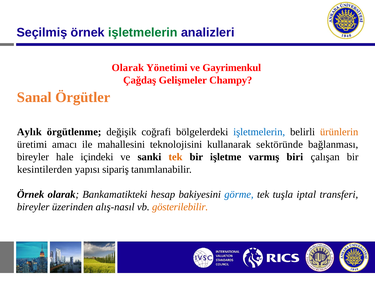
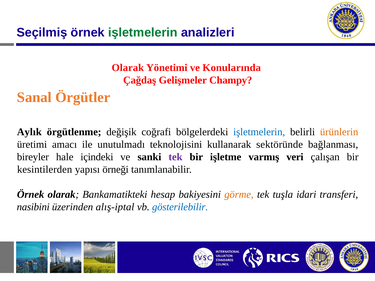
Gayrimenkul: Gayrimenkul -> Konularında (232, 68)
mahallesini: mahallesini -> unutulmadı (121, 145)
tek colour: orange -> purple (175, 157)
biri: biri -> veri (295, 157)
sipariş: sipariş -> örneği (116, 170)
görme colour: blue -> orange (239, 195)
iptal: iptal -> idari (306, 195)
bireyler: bireyler -> nasibini (33, 207)
alış-nasıl: alış-nasıl -> alış-iptal (115, 207)
gösterilebilir colour: orange -> blue (180, 207)
